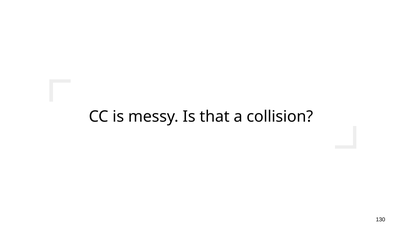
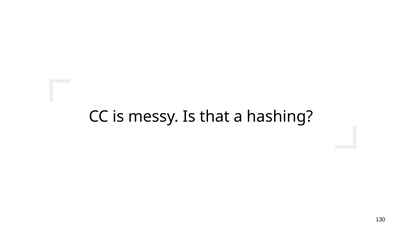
collision: collision -> hashing (280, 117)
